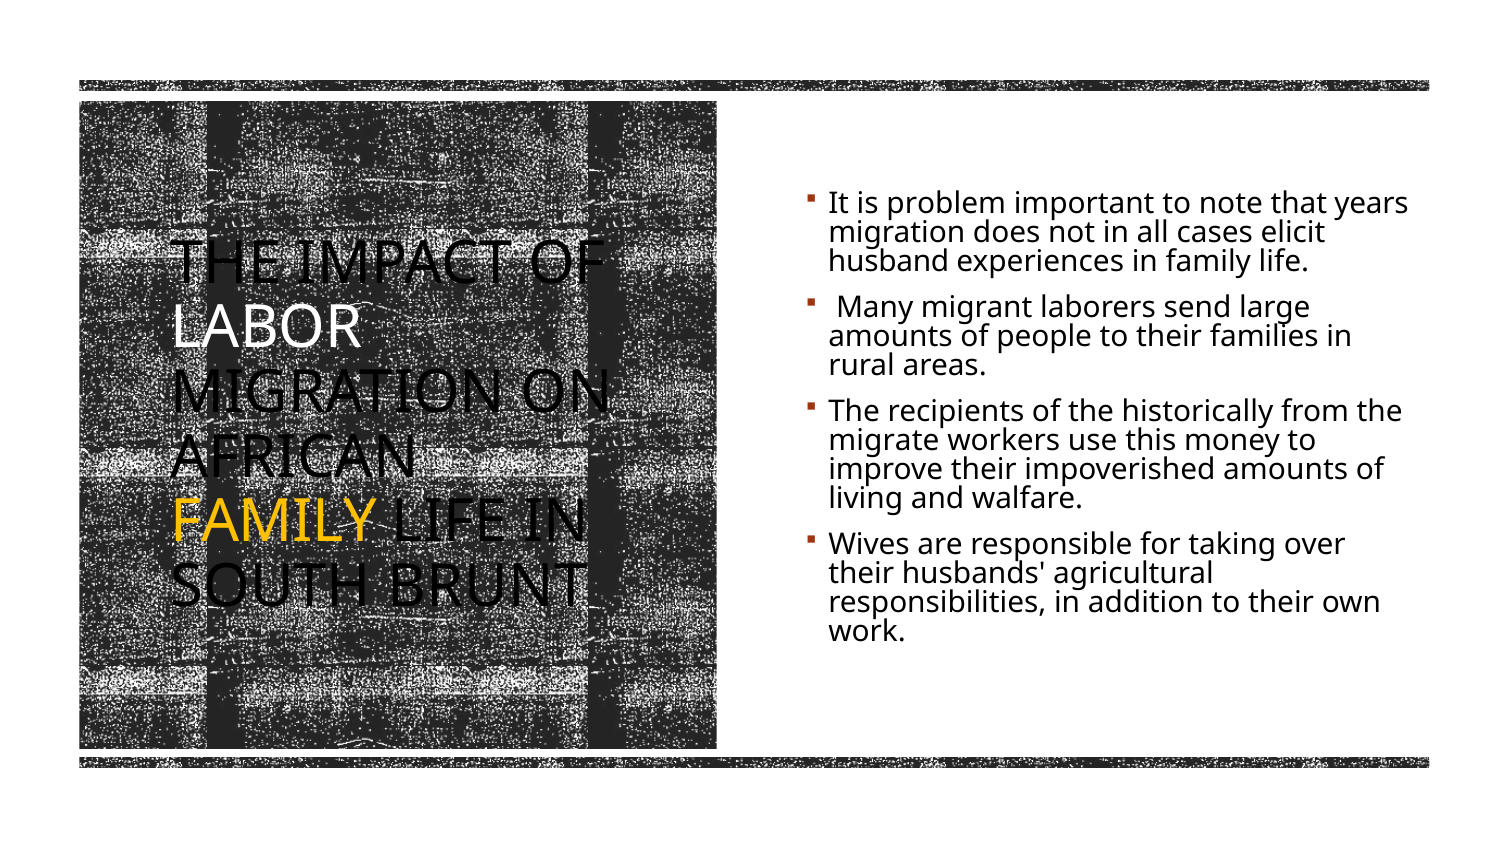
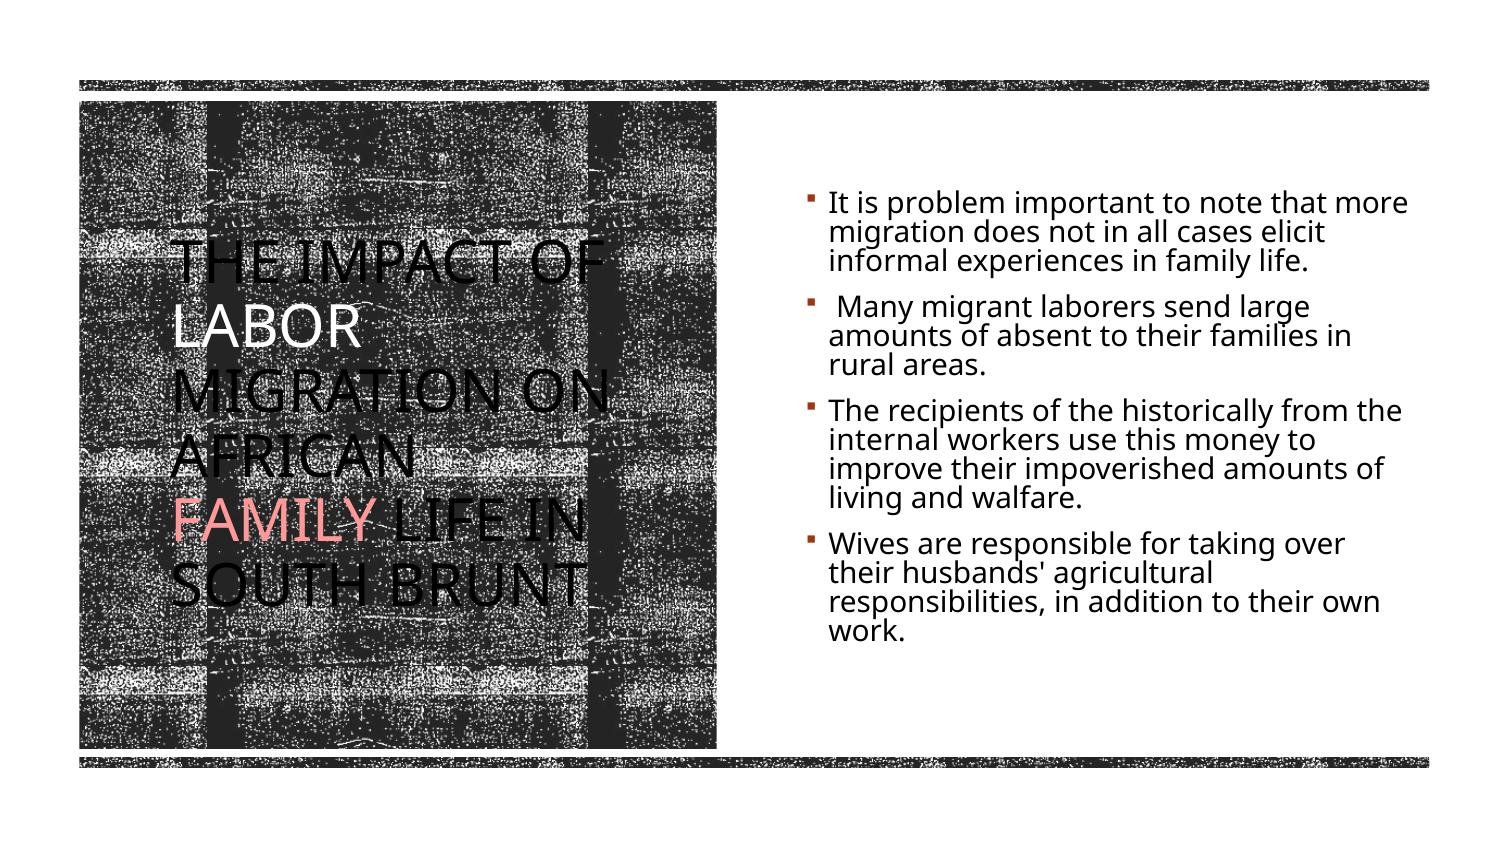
years: years -> more (1371, 204)
husband: husband -> informal (888, 262)
people: people -> absent (1044, 337)
migrate: migrate -> internal (884, 441)
FAMILY colour: yellow -> pink (274, 522)
